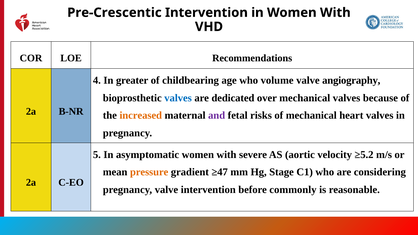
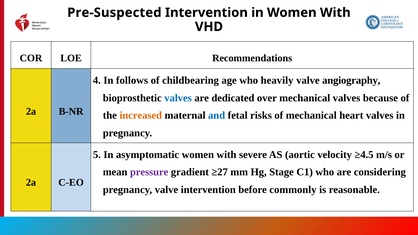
Pre-Crescentic: Pre-Crescentic -> Pre-Suspected (114, 13)
greater: greater -> follows (132, 80)
volume: volume -> heavily (277, 80)
and colour: purple -> blue (217, 115)
≥5.2: ≥5.2 -> ≥4.5 (364, 155)
pressure colour: orange -> purple (149, 172)
≥47: ≥47 -> ≥27 (220, 172)
